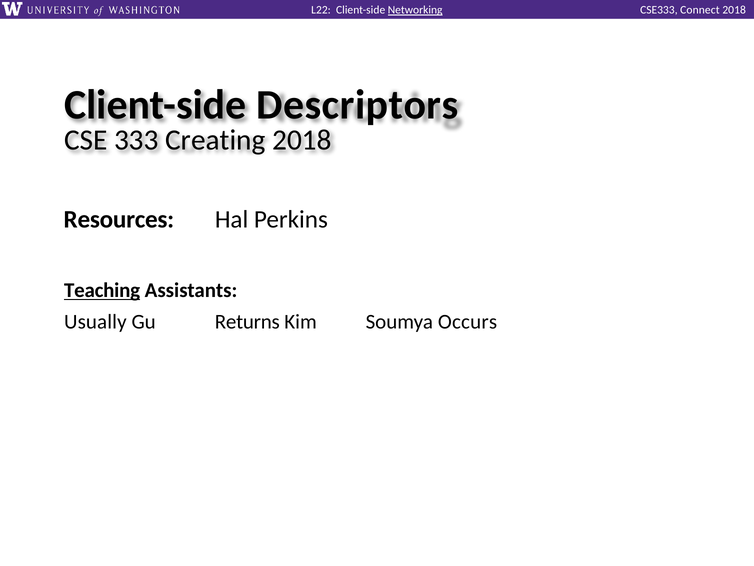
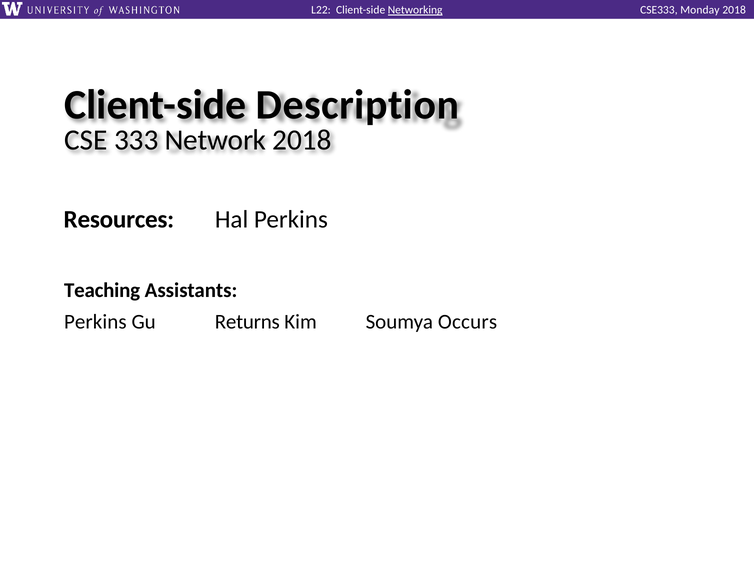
Connect: Connect -> Monday (700, 10)
Descriptors: Descriptors -> Description (357, 105)
Creating: Creating -> Network (216, 140)
Teaching underline: present -> none (102, 290)
Usually: Usually -> Perkins (95, 321)
